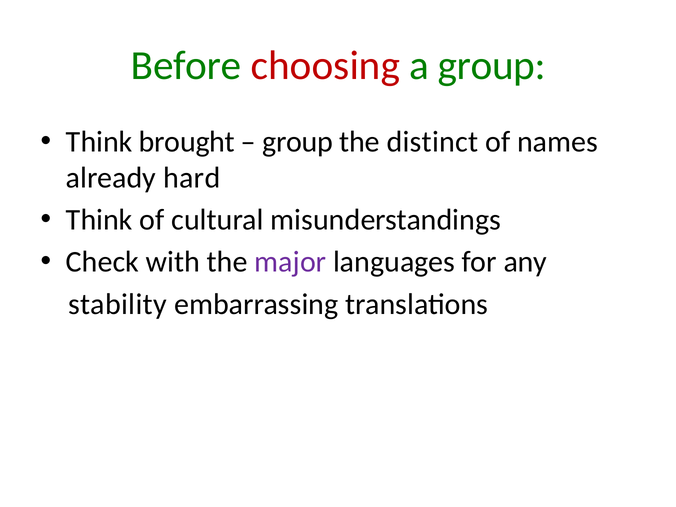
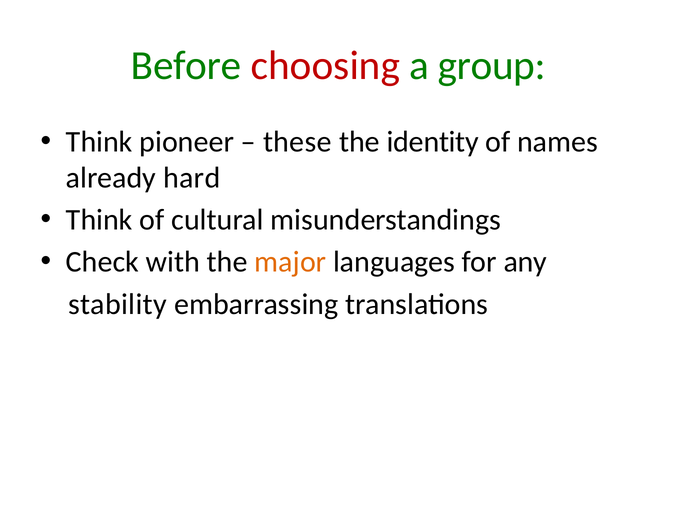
brought: brought -> pioneer (187, 142)
group: group -> these (297, 142)
distinct: distinct -> identity (433, 142)
major colour: purple -> orange (290, 262)
